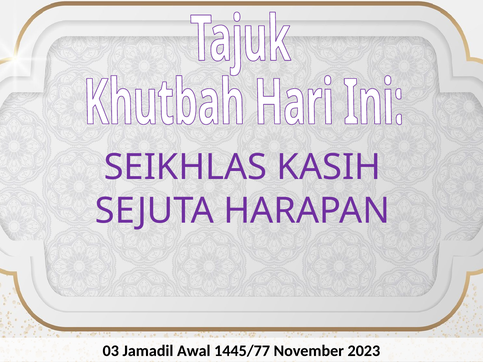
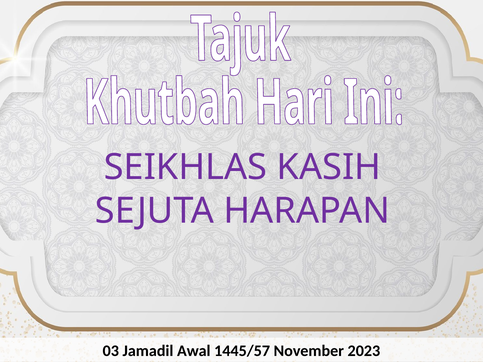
1445/77: 1445/77 -> 1445/57 (242, 351)
